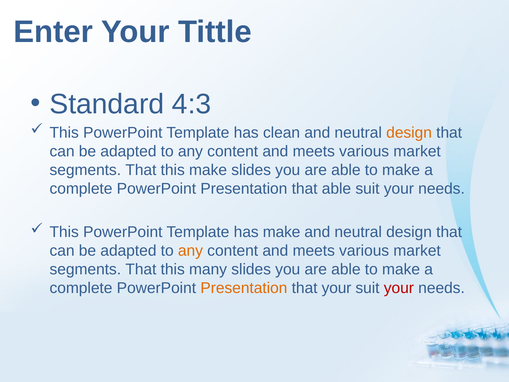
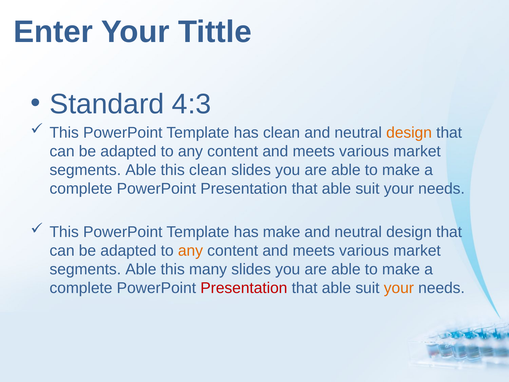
That: That -> Able (141, 170)
this make: make -> clean (208, 170)
That: That -> Able (141, 269)
Presentation colour: orange -> red (244, 288)
your: your -> able (336, 288)
your colour: red -> orange (399, 288)
